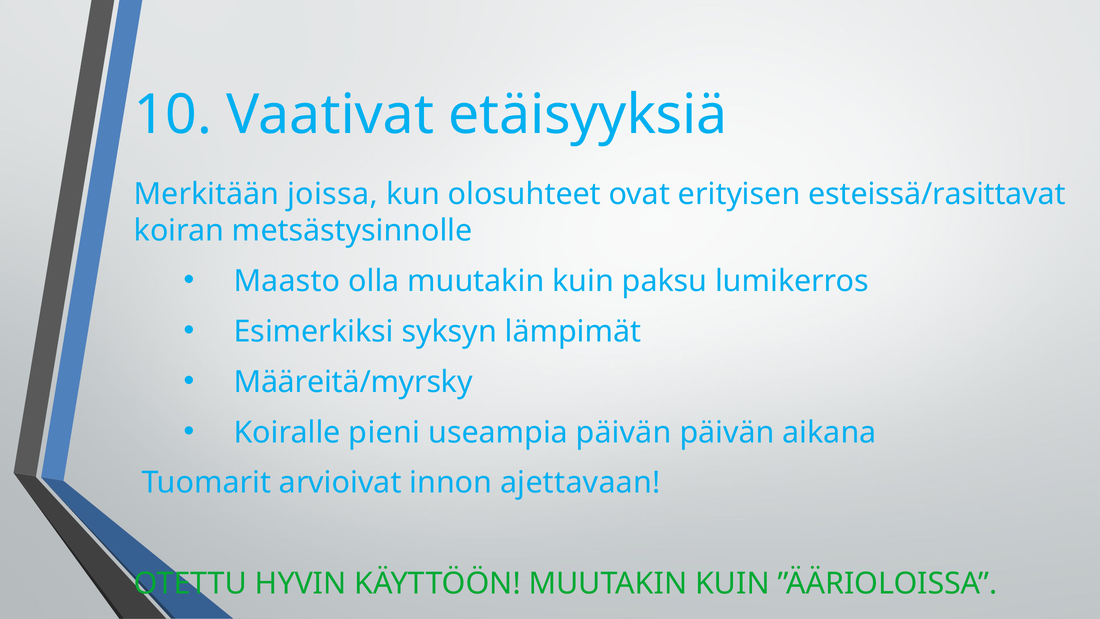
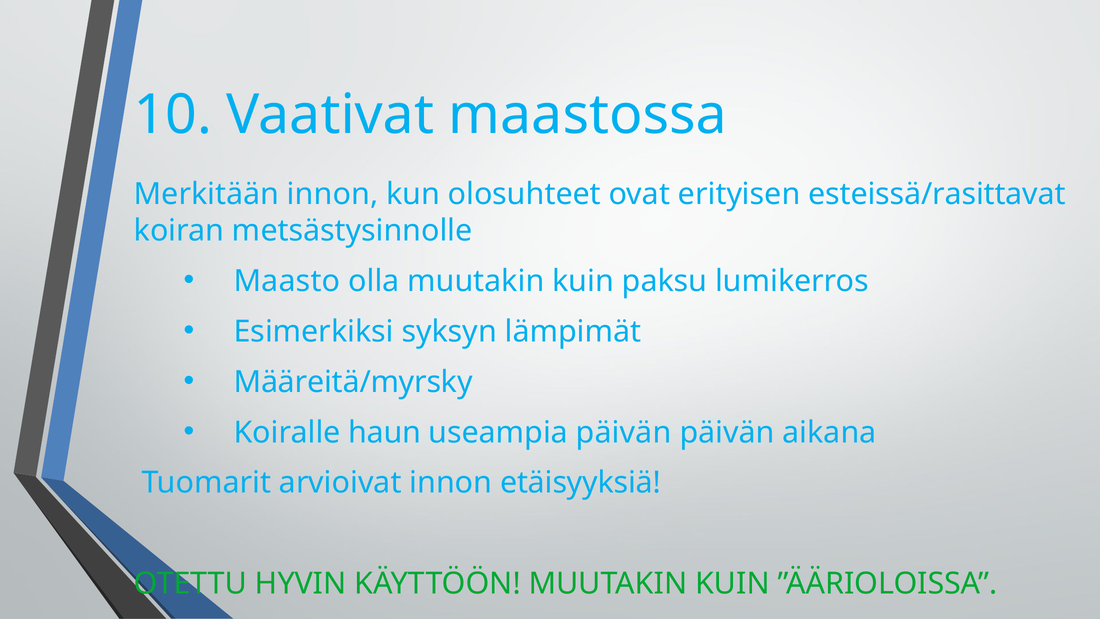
etäisyyksiä: etäisyyksiä -> maastossa (588, 115)
Merkitään joissa: joissa -> innon (333, 194)
pieni: pieni -> haun (385, 432)
ajettavaan: ajettavaan -> etäisyyksiä (581, 483)
